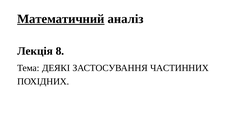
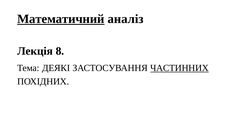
ЧАСТИННИХ underline: none -> present (180, 68)
